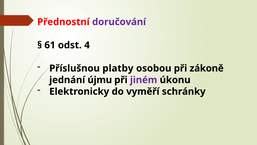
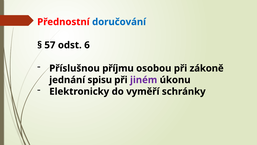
doručování colour: purple -> blue (119, 22)
61: 61 -> 57 (50, 45)
4: 4 -> 6 (87, 45)
platby: platby -> příjmu (118, 68)
újmu: újmu -> spisu (100, 80)
